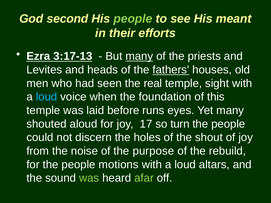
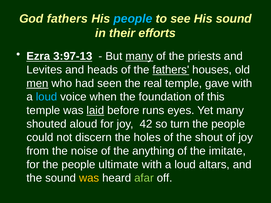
God second: second -> fathers (67, 19)
people colour: light green -> light blue (133, 19)
His meant: meant -> sound (234, 19)
3:17-13: 3:17-13 -> 3:97-13 (73, 56)
men underline: none -> present (37, 83)
sight: sight -> gave (217, 83)
laid underline: none -> present (95, 111)
17: 17 -> 42 (146, 124)
purpose: purpose -> anything (153, 151)
rebuild: rebuild -> imitate (227, 151)
motions: motions -> ultimate (119, 165)
was colour: light green -> yellow (89, 178)
